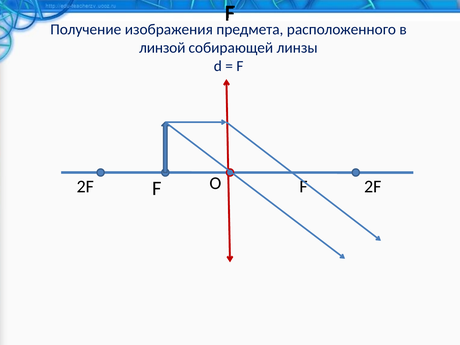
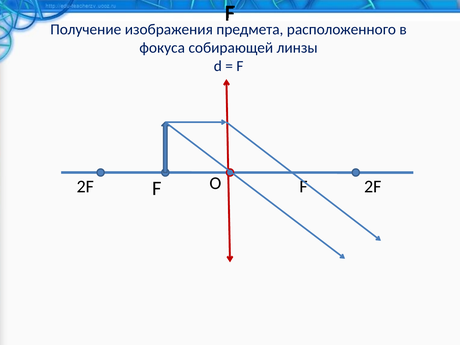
линзой: линзой -> фокуса (162, 48)
